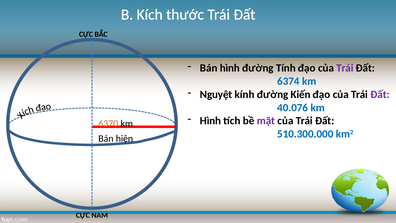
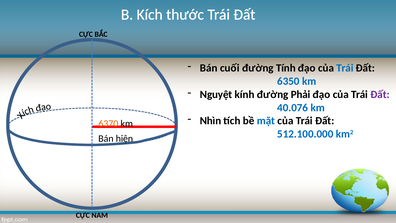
Bán hình: hình -> cuối (230, 68)
Trái colour: purple -> blue (345, 68)
6374: 6374 -> 6350 (288, 81)
Kiến: Kiến -> Phải (301, 94)
Hình: Hình -> Nhìn (211, 121)
mặt colour: purple -> blue (266, 121)
510.300.000: 510.300.000 -> 512.100.000 (305, 134)
